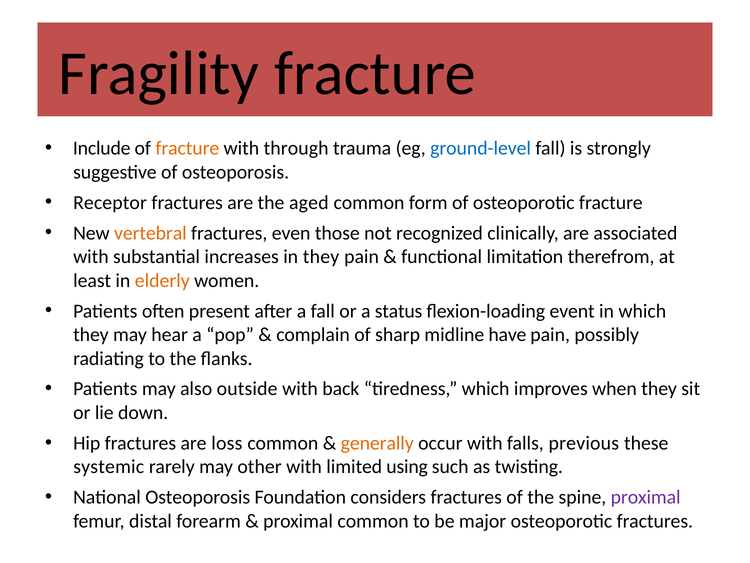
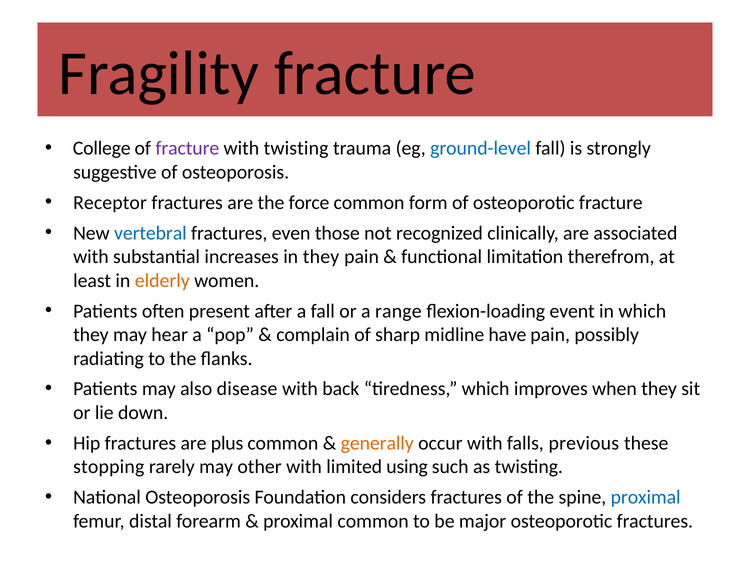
Include: Include -> College (102, 148)
fracture colour: orange -> purple (187, 148)
with through: through -> twisting (296, 148)
aged: aged -> force (309, 202)
vertebral colour: orange -> blue (150, 233)
status: status -> range (398, 311)
outside: outside -> disease (247, 389)
loss: loss -> plus (227, 443)
systemic: systemic -> stopping (109, 467)
proximal colour: purple -> blue (646, 497)
